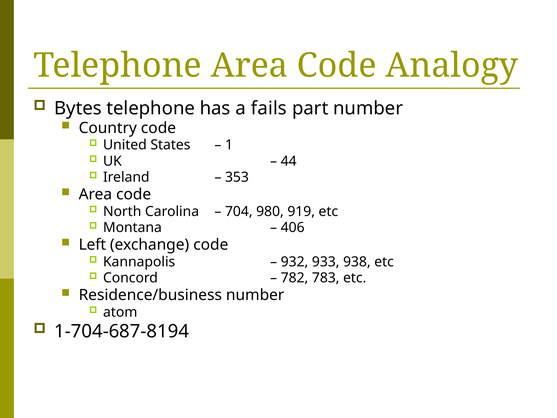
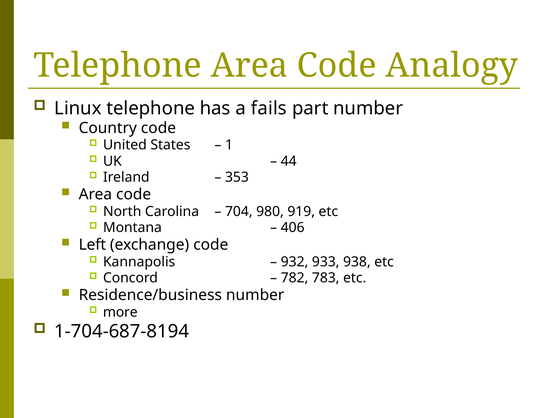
Bytes: Bytes -> Linux (78, 108)
atom: atom -> more (120, 312)
